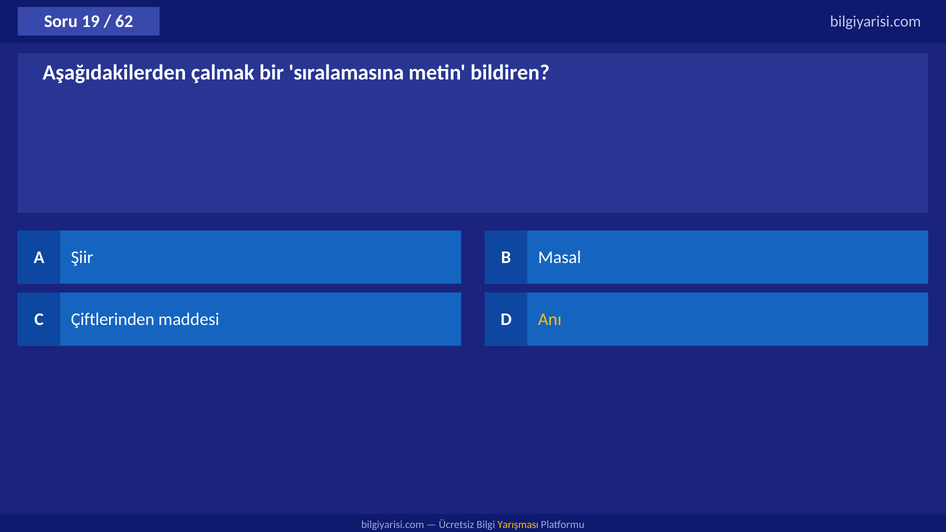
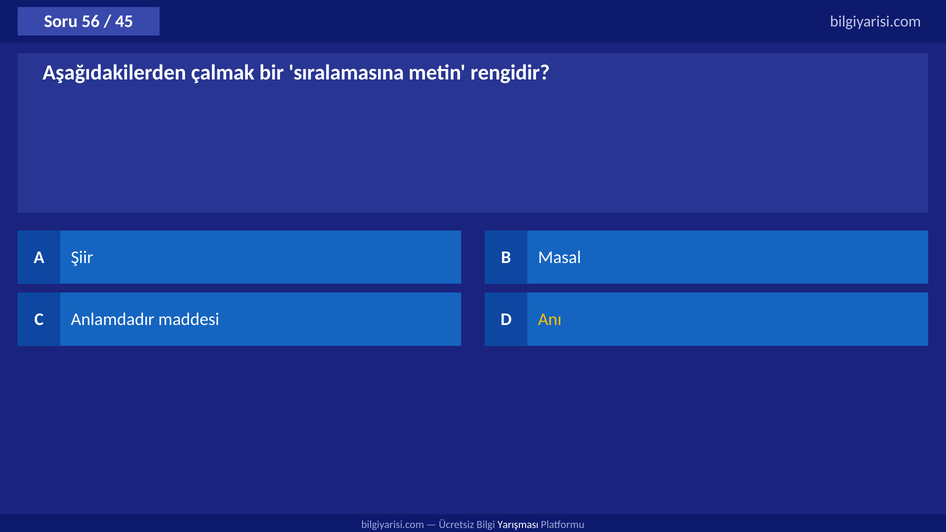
19: 19 -> 56 (91, 22)
62: 62 -> 45 (124, 22)
bildiren: bildiren -> rengidir (510, 73)
Çiftlerinden: Çiftlerinden -> Anlamdadır (113, 319)
Yarışması colour: yellow -> white (518, 525)
